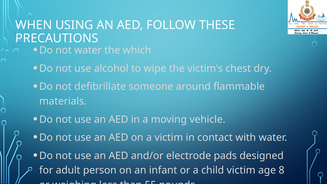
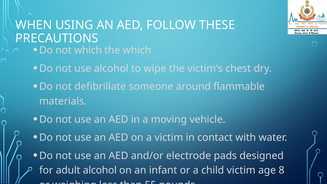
not water: water -> which (88, 50)
adult person: person -> alcohol (100, 170)
